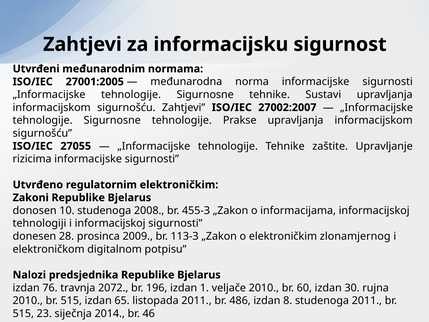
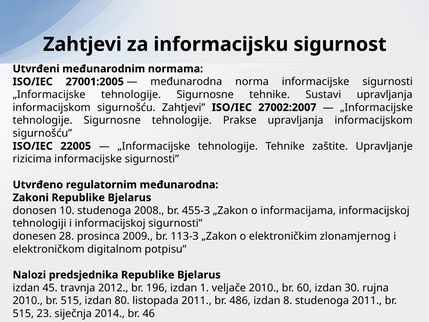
27055: 27055 -> 22005 (76, 146)
regulatornim elektroničkim: elektroničkim -> međunarodna (179, 185)
76: 76 -> 45 (50, 288)
2072: 2072 -> 2012 (113, 288)
65: 65 -> 80 (122, 300)
